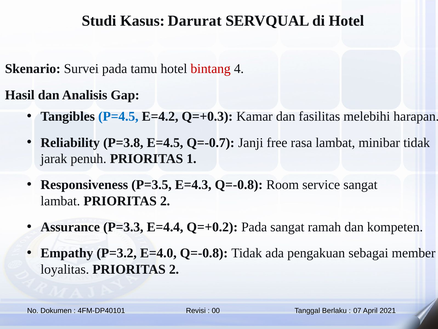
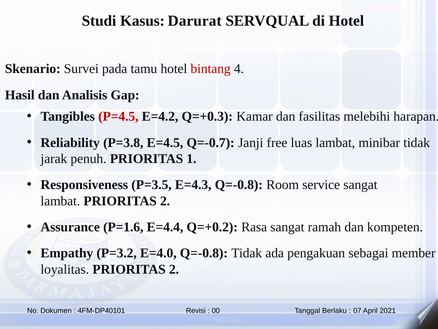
P=4.5 colour: blue -> red (118, 116)
rasa: rasa -> luas (301, 142)
P=3.3: P=3.3 -> P=1.6 (123, 227)
Q=+0.2 Pada: Pada -> Rasa (254, 227)
